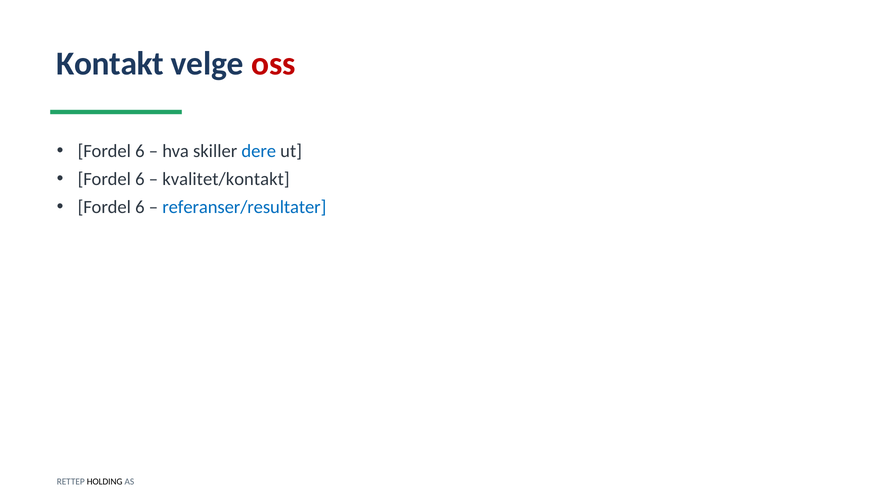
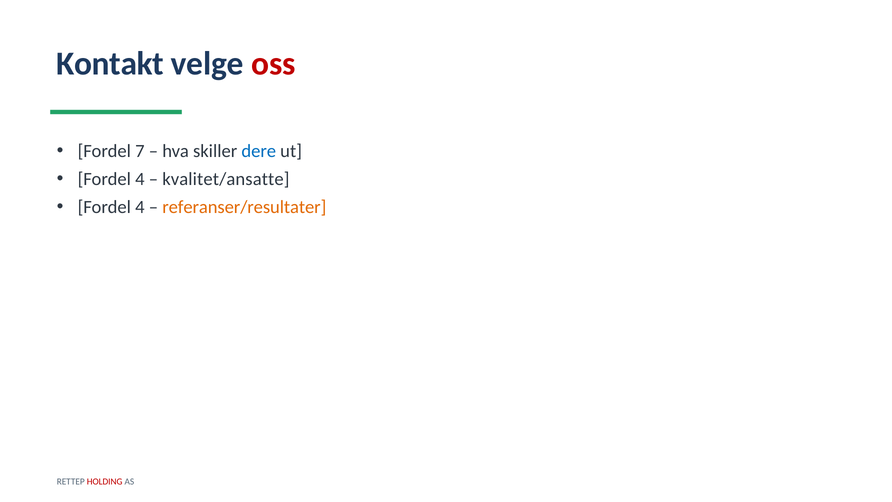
6: 6 -> 7 (140, 151)
6: 6 -> 4 (140, 179)
kvalitet/kontakt: kvalitet/kontakt -> kvalitet/ansatte (226, 179)
6: 6 -> 4 (140, 207)
referanser/resultater colour: blue -> orange (244, 207)
HOLDING colour: black -> red (105, 481)
